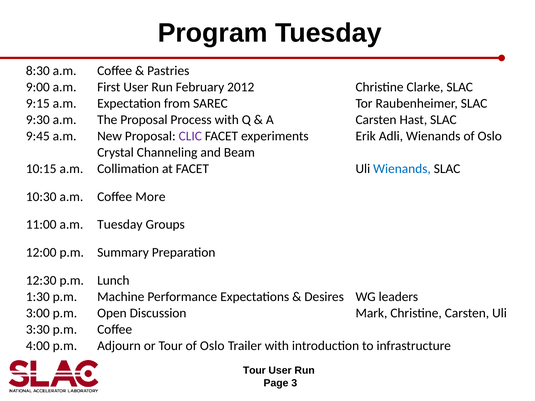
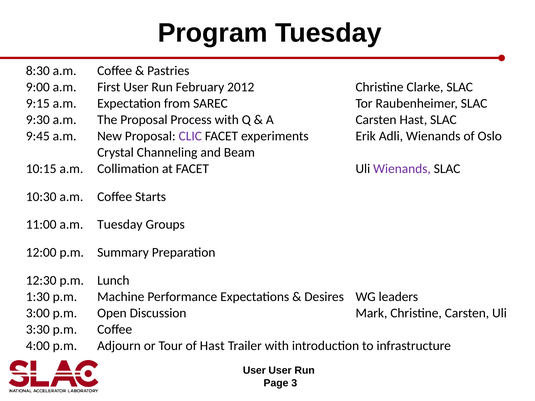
Wienands colour: blue -> purple (402, 169)
More: More -> Starts (151, 197)
Tour of Oslo: Oslo -> Hast (212, 346)
Tour: Tour -> User (254, 371)
